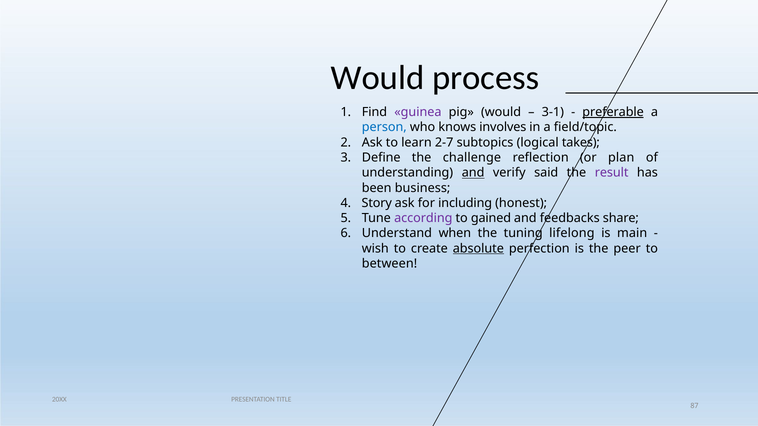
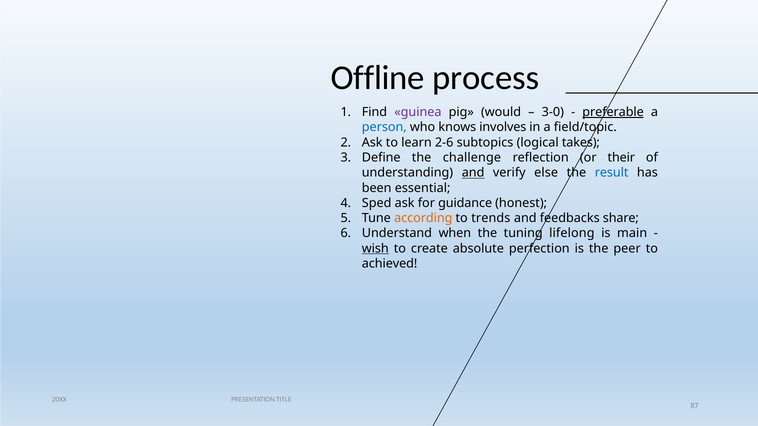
Would: Would -> Offline (378, 78)
3-1: 3-1 -> 3-0 (553, 112)
2-7: 2-7 -> 2-6 (444, 143)
plan: plan -> their (621, 158)
said: said -> else (546, 173)
result colour: purple -> blue (612, 173)
business: business -> essential (423, 188)
Story: Story -> Sped (377, 203)
including: including -> guidance (465, 203)
according colour: purple -> orange (423, 218)
gained: gained -> trends (491, 218)
wish underline: none -> present (375, 249)
absolute underline: present -> none (478, 249)
between: between -> achieved (390, 264)
